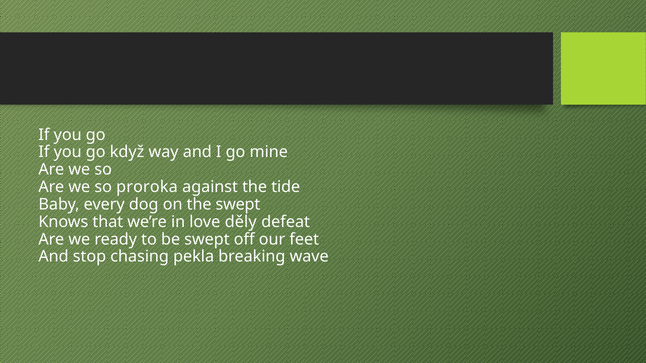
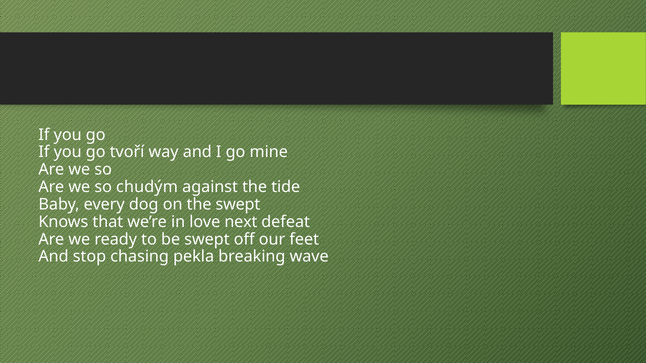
když: když -> tvoří (127, 152)
proroka: proroka -> chudým (147, 187)
děly: děly -> next (241, 222)
